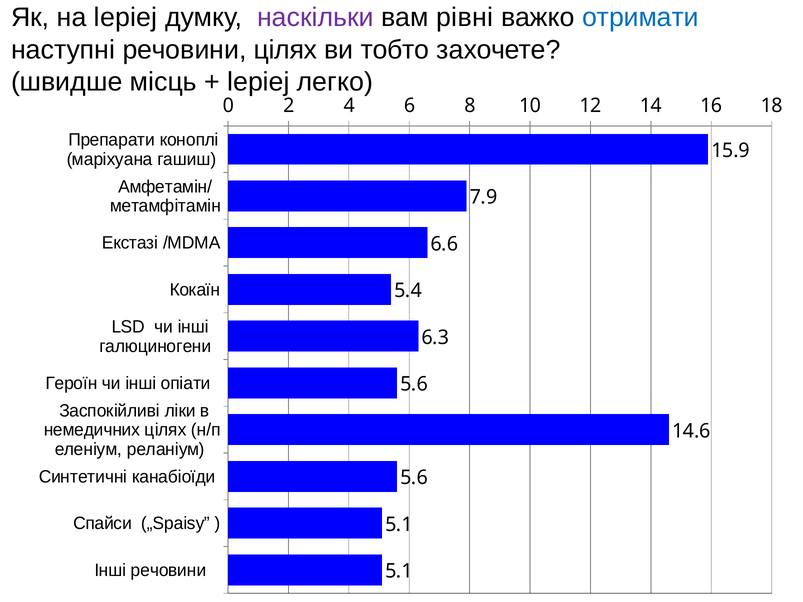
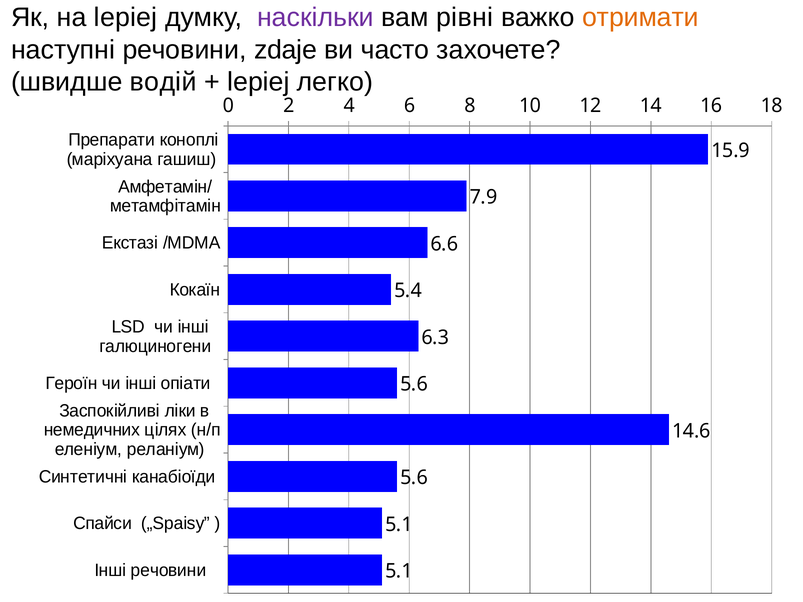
отримати colour: blue -> orange (640, 18)
речовини цілях: цілях -> zdaje (286, 50)
тобто: тобто -> часто (395, 50)
місць: місць -> водій (163, 82)
